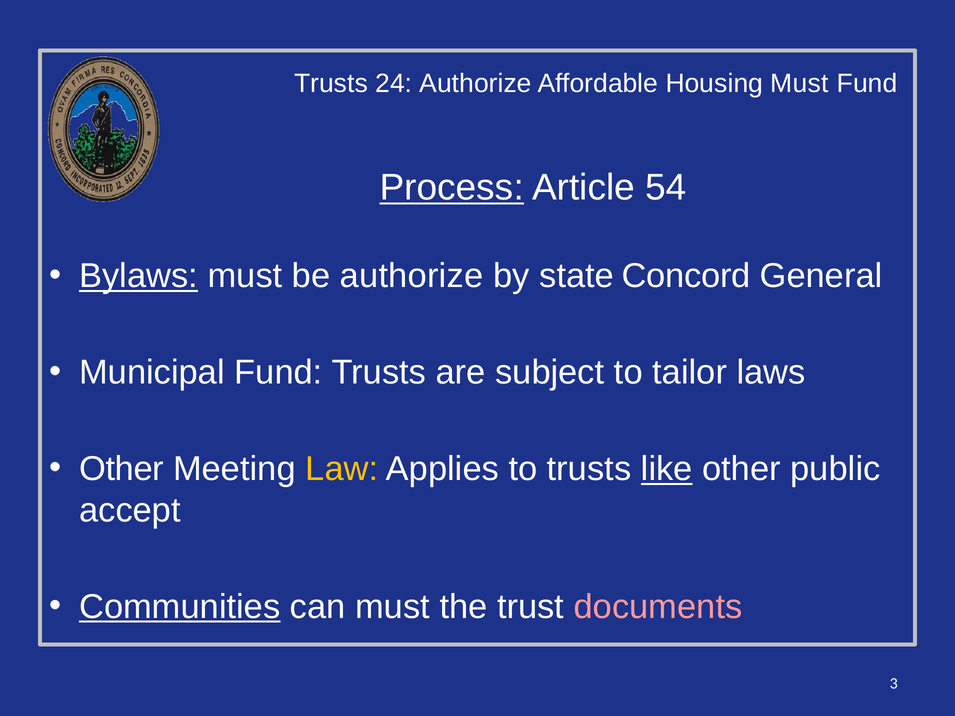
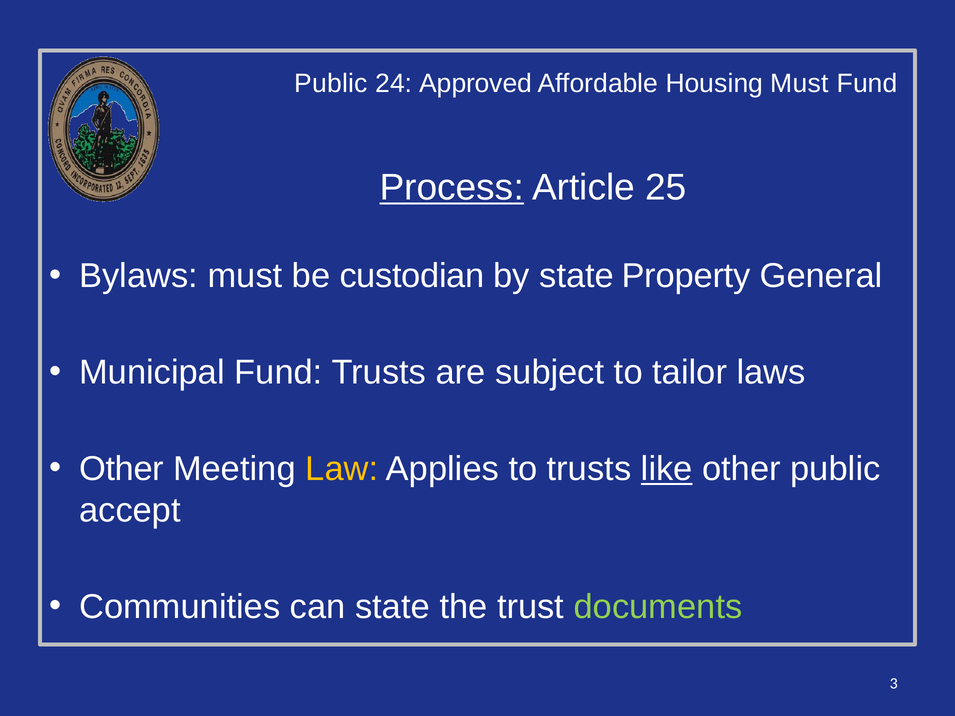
Trusts: Trusts -> Public (331, 84)
24 Authorize: Authorize -> Approved (476, 84)
54: 54 -> 25 (666, 188)
Bylaws underline: present -> none (139, 276)
be authorize: authorize -> custodian (412, 276)
Concord: Concord -> Property (686, 276)
Communities underline: present -> none (180, 607)
can must: must -> state (393, 607)
documents colour: pink -> light green (658, 607)
